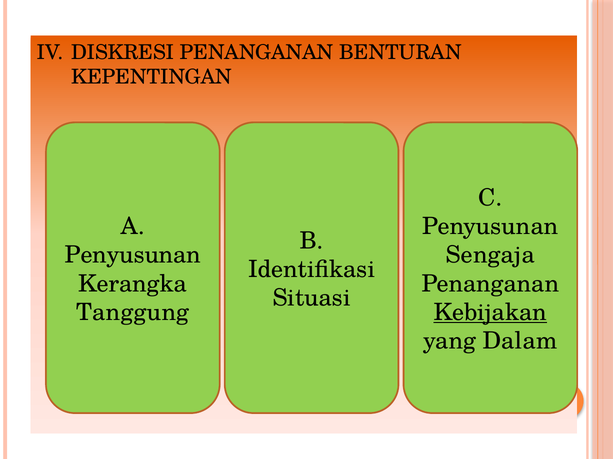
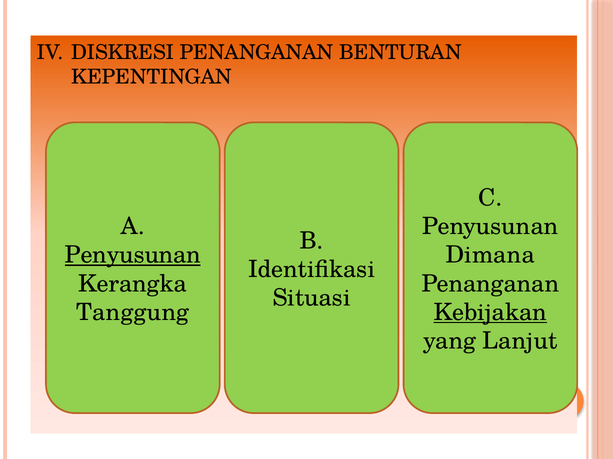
Penyusunan underline: none -> present (133, 256)
Sengaja: Sengaja -> Dimana (490, 256)
Dalam: Dalam -> Lanjut (520, 341)
